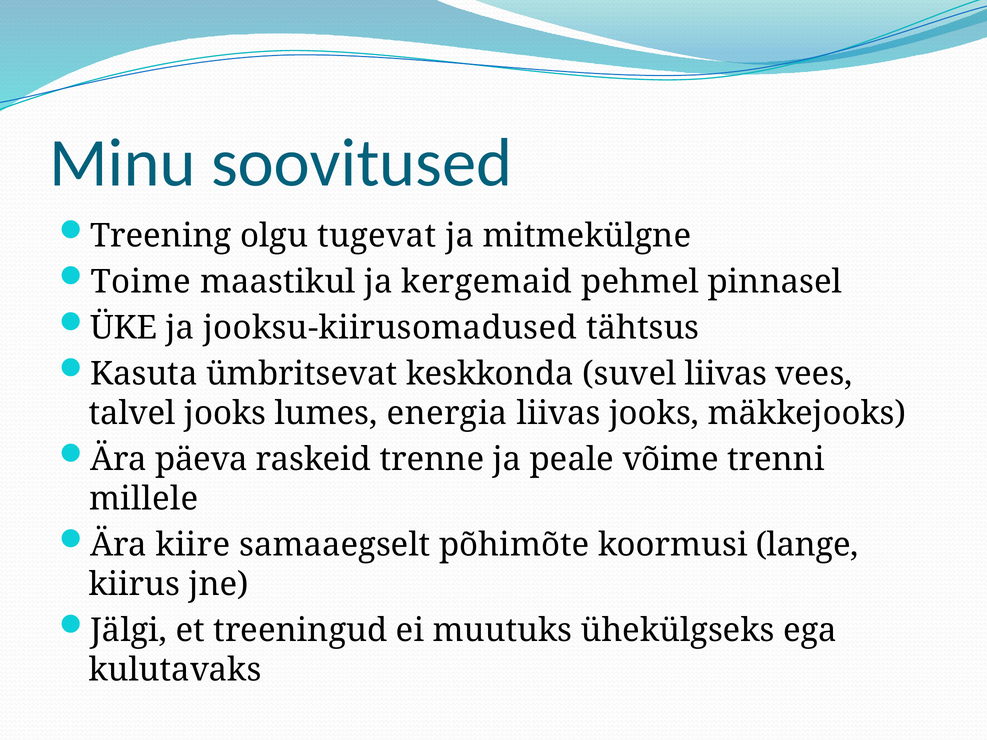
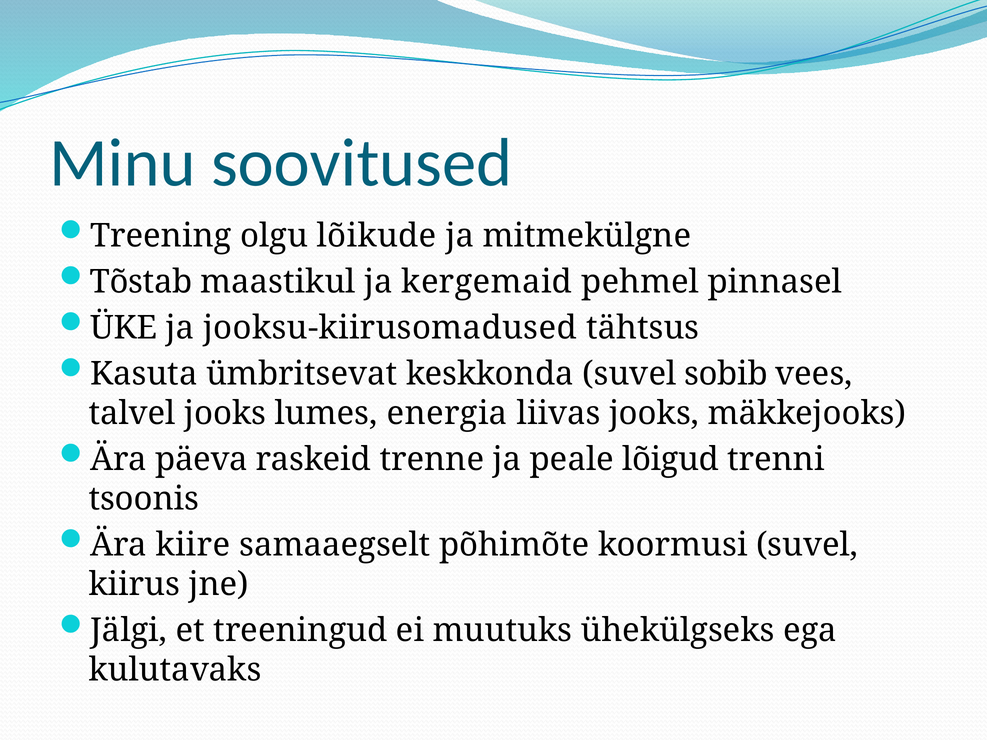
tugevat: tugevat -> lõikude (377, 236)
Toime: Toime -> Tõstab (141, 282)
suvel liivas: liivas -> sobib (726, 374)
võime: võime -> lõigud (671, 459)
millele: millele -> tsoonis (144, 499)
koormusi lange: lange -> suvel (807, 545)
